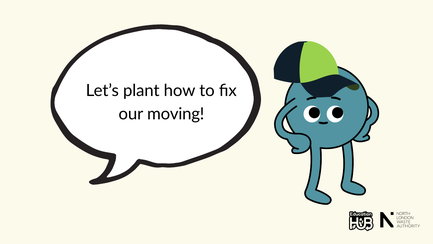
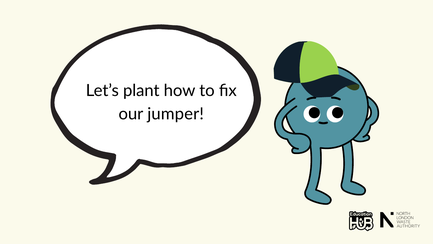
moving: moving -> jumper (176, 114)
